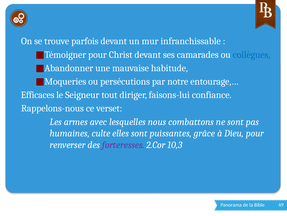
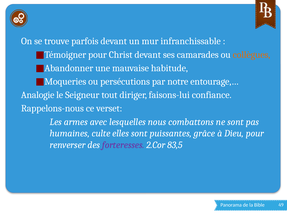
collègues colour: blue -> orange (251, 54)
Efficaces: Efficaces -> Analogie (38, 95)
10,3: 10,3 -> 83,5 (175, 144)
